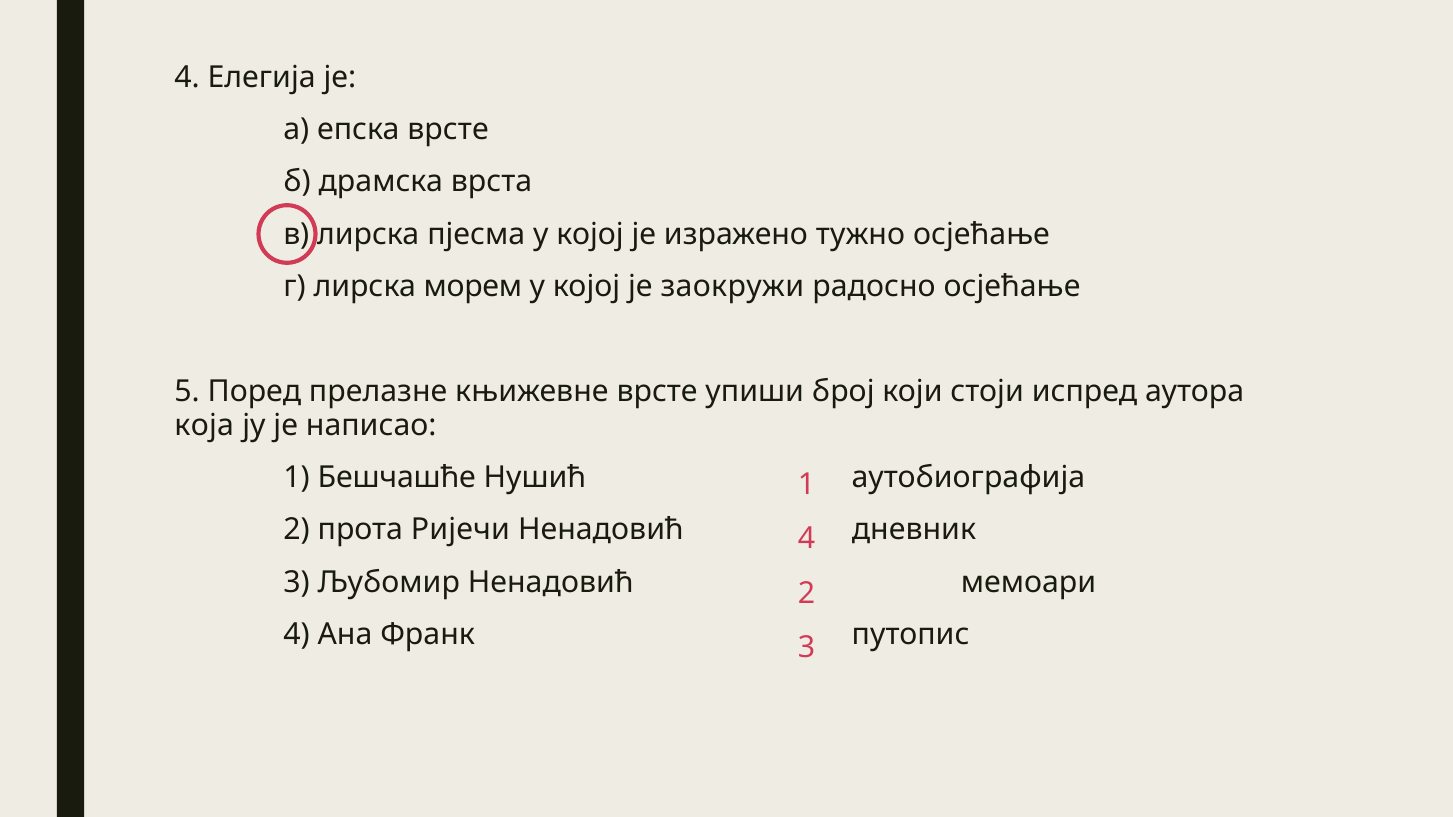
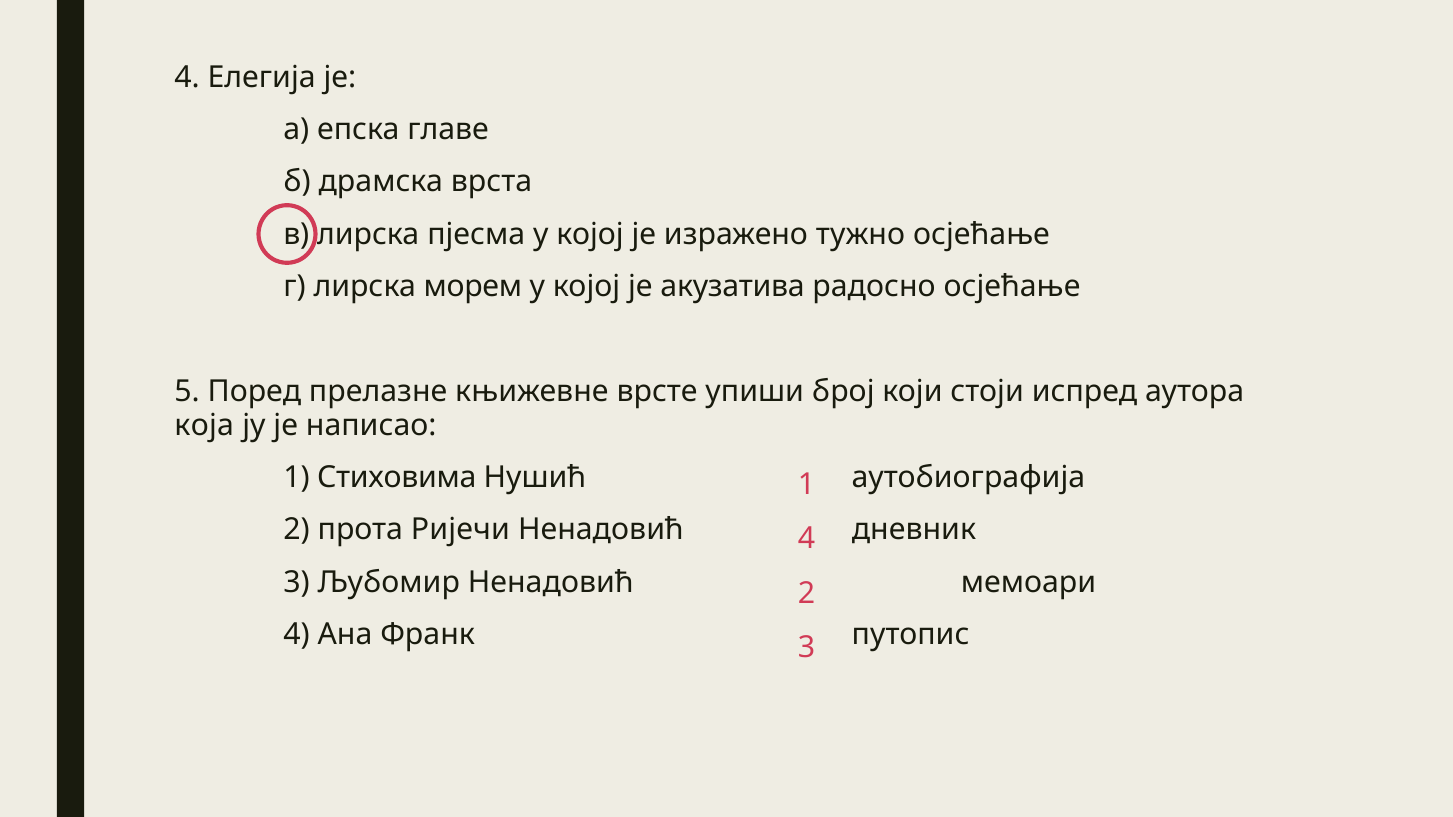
епска врсте: врсте -> главе (448, 130)
заокружи: заокружи -> акузатива (733, 287)
Бешчашће: Бешчашће -> Стиховима (397, 478)
